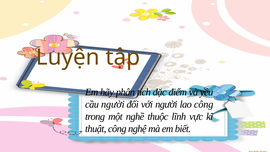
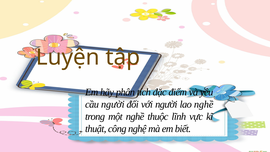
lao công: công -> nghề (204, 104)
